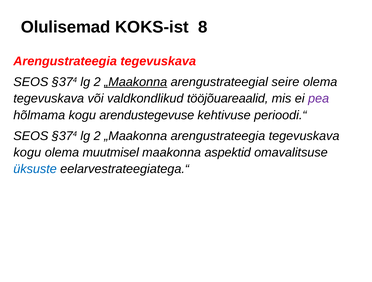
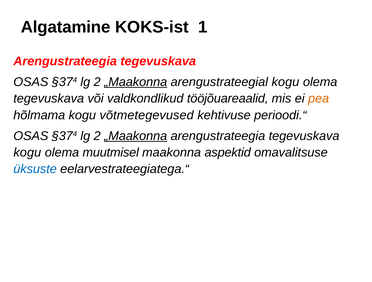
Olulisemad: Olulisemad -> Algatamine (66, 27)
8: 8 -> 1 (203, 27)
SEOS: SEOS -> OSAS (31, 82)
arengustrateegial seire: seire -> kogu (285, 82)
pea colour: purple -> orange (319, 99)
arendustegevuse: arendustegevuse -> võtmetegevused (147, 115)
SEOS: SEOS -> OSAS (31, 136)
„Maakonna underline: none -> present (136, 136)
